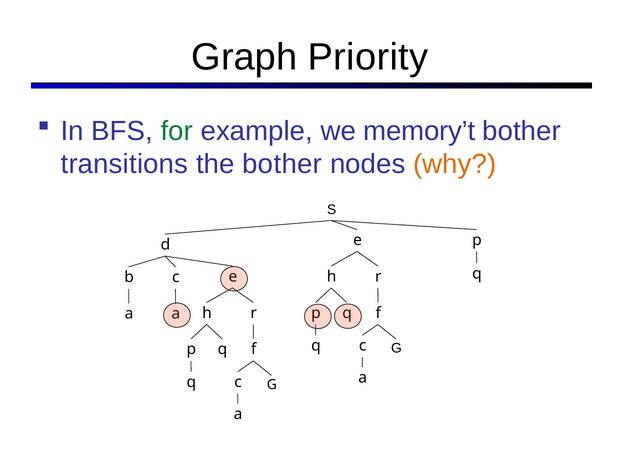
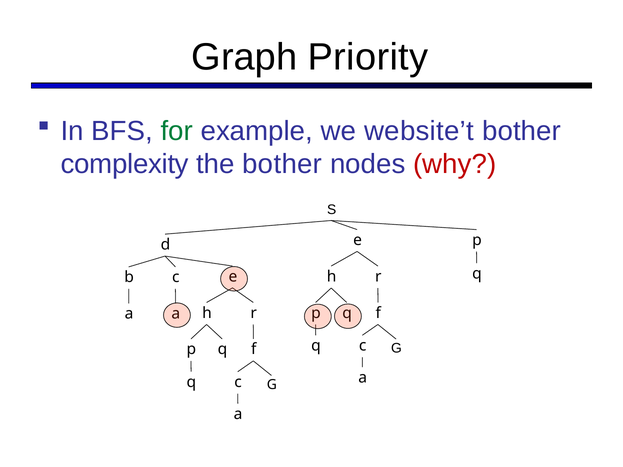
memory’t: memory’t -> website’t (419, 131)
transitions: transitions -> complexity (125, 164)
why colour: orange -> red (455, 164)
